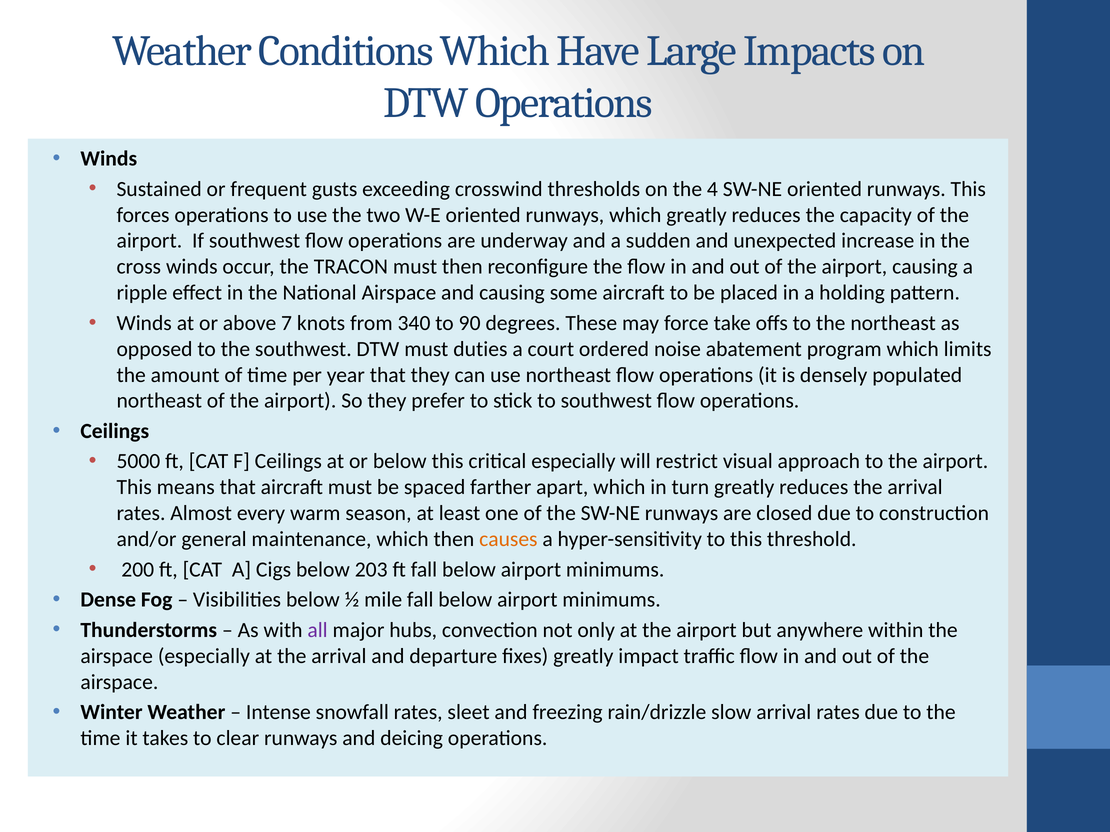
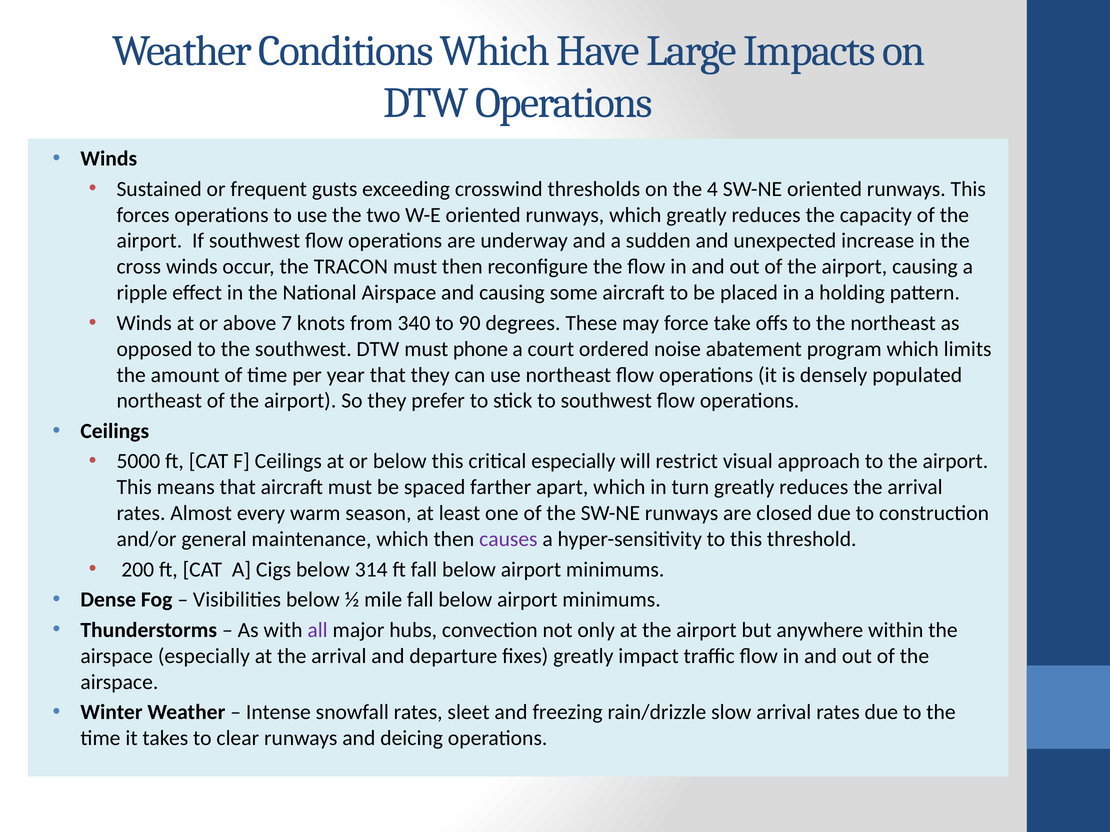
duties: duties -> phone (481, 349)
causes colour: orange -> purple (508, 540)
203: 203 -> 314 (371, 570)
